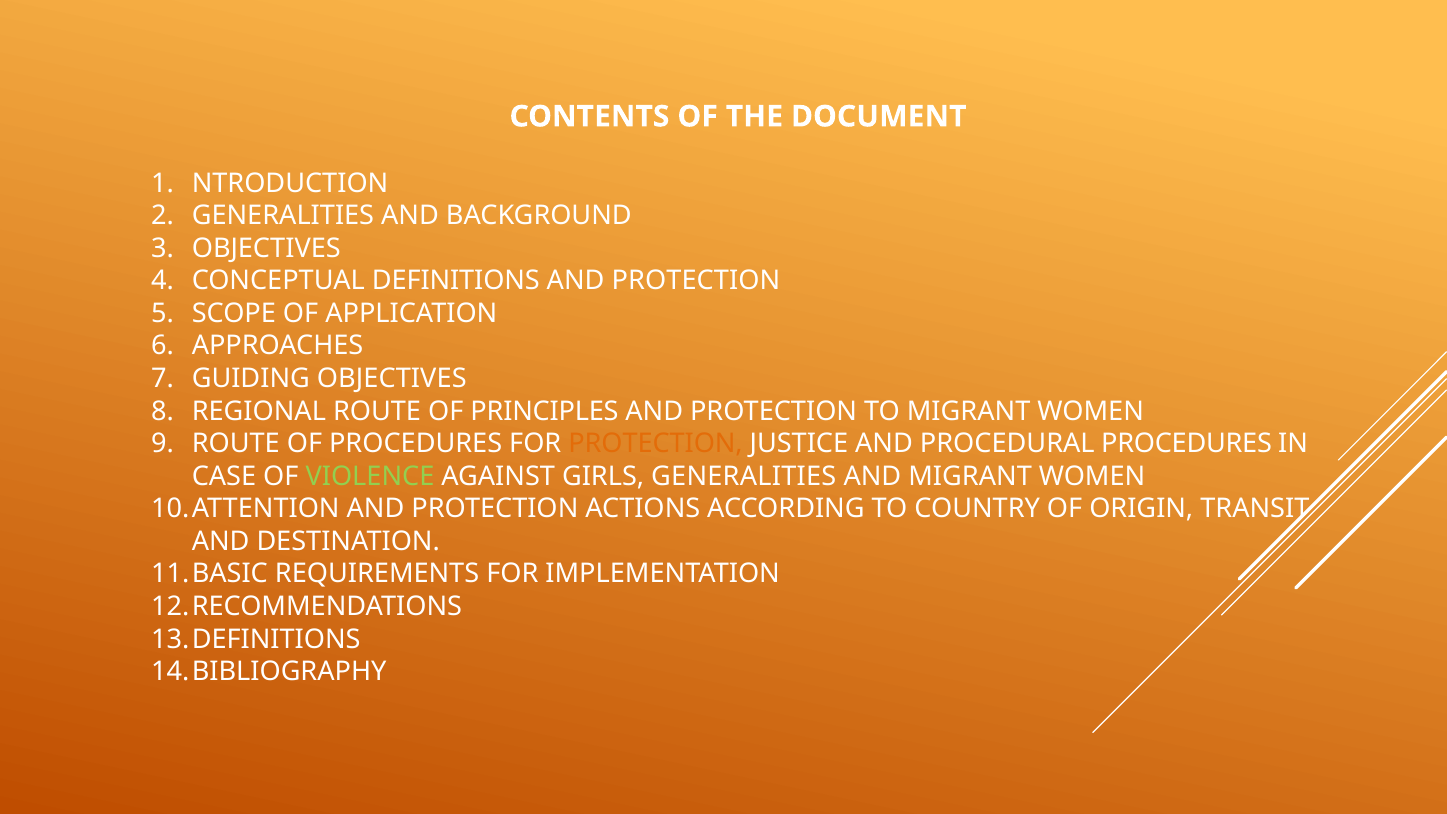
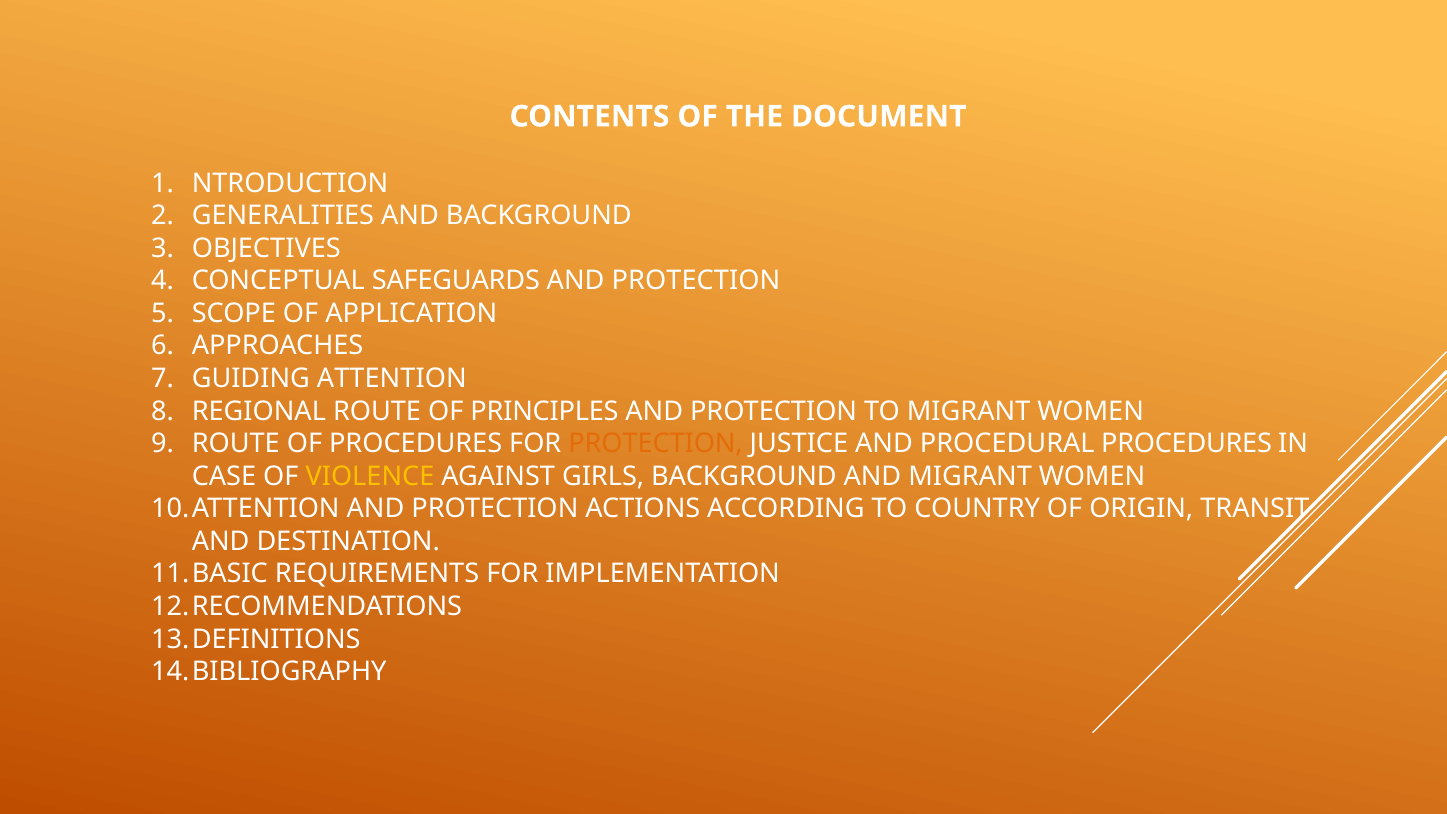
DEFINITIONS: DEFINITIONS -> SAFEGUARDS (456, 281)
GUIDING OBJECTIVES: OBJECTIVES -> ATTENTION (392, 379)
VIOLENCE colour: light green -> yellow (370, 476)
GIRLS GENERALITIES: GENERALITIES -> BACKGROUND (744, 476)
